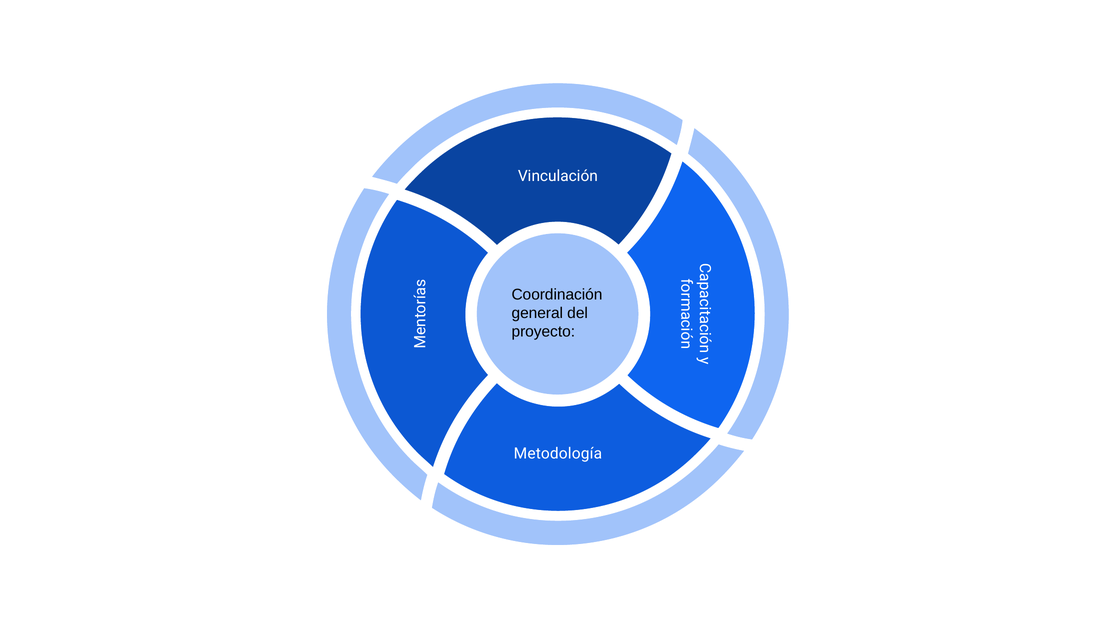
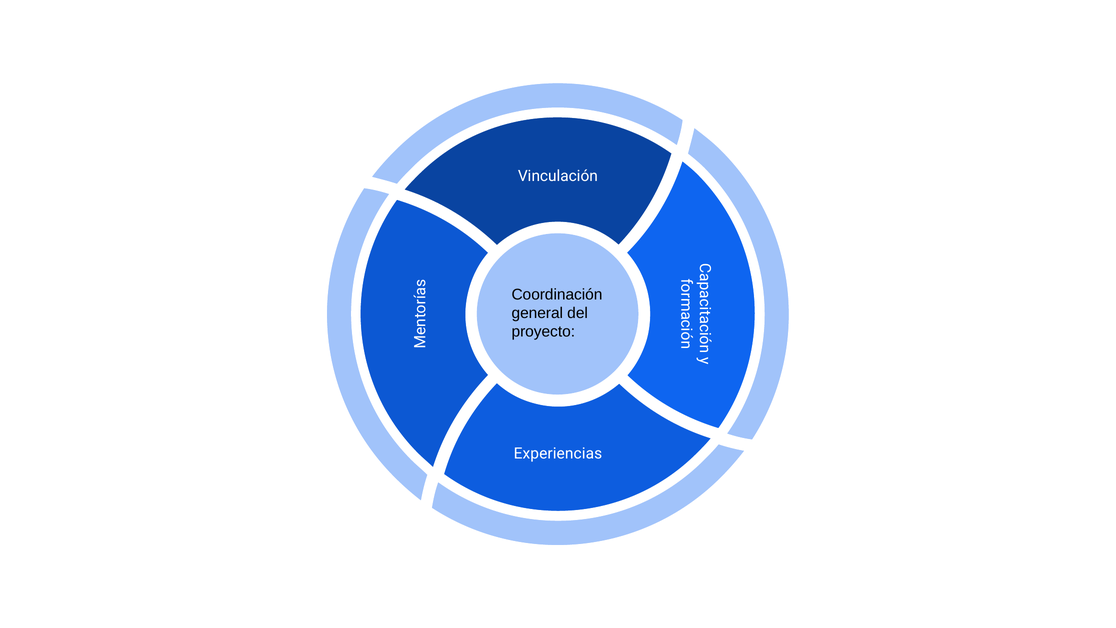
Metodología: Metodología -> Experiencias (558, 454)
